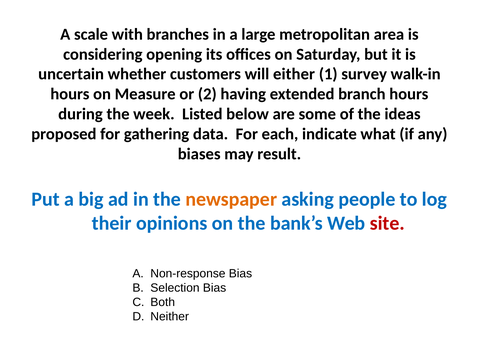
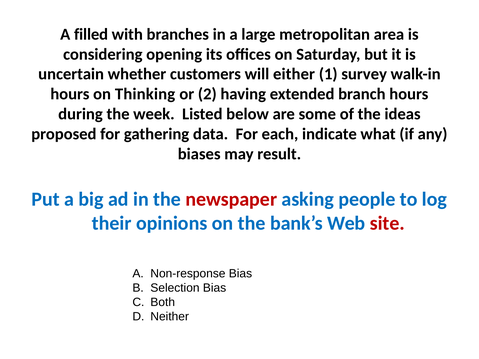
scale: scale -> filled (91, 34)
Measure: Measure -> Thinking (145, 94)
newspaper colour: orange -> red (231, 199)
